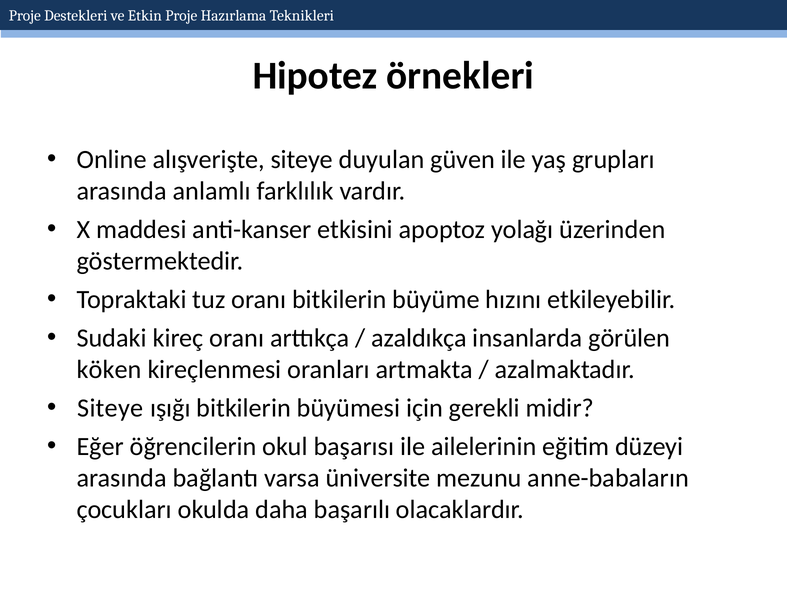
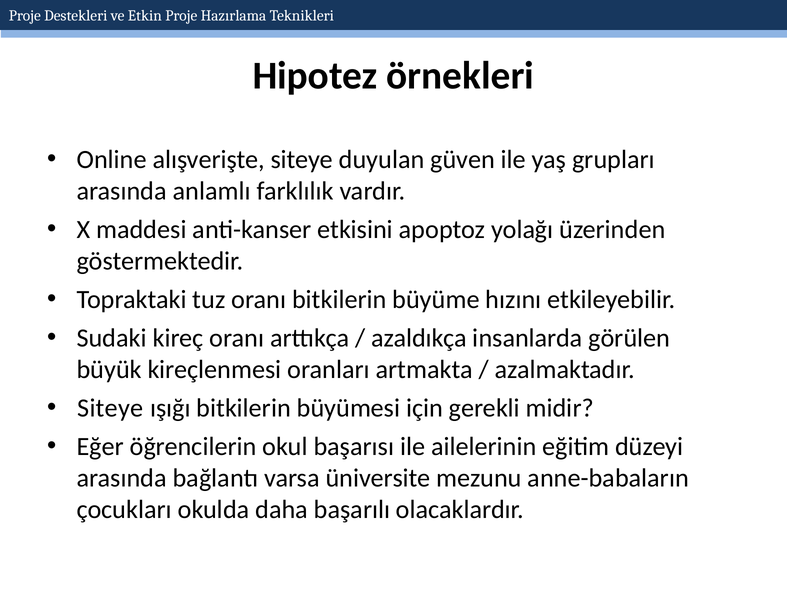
köken: köken -> büyük (109, 369)
